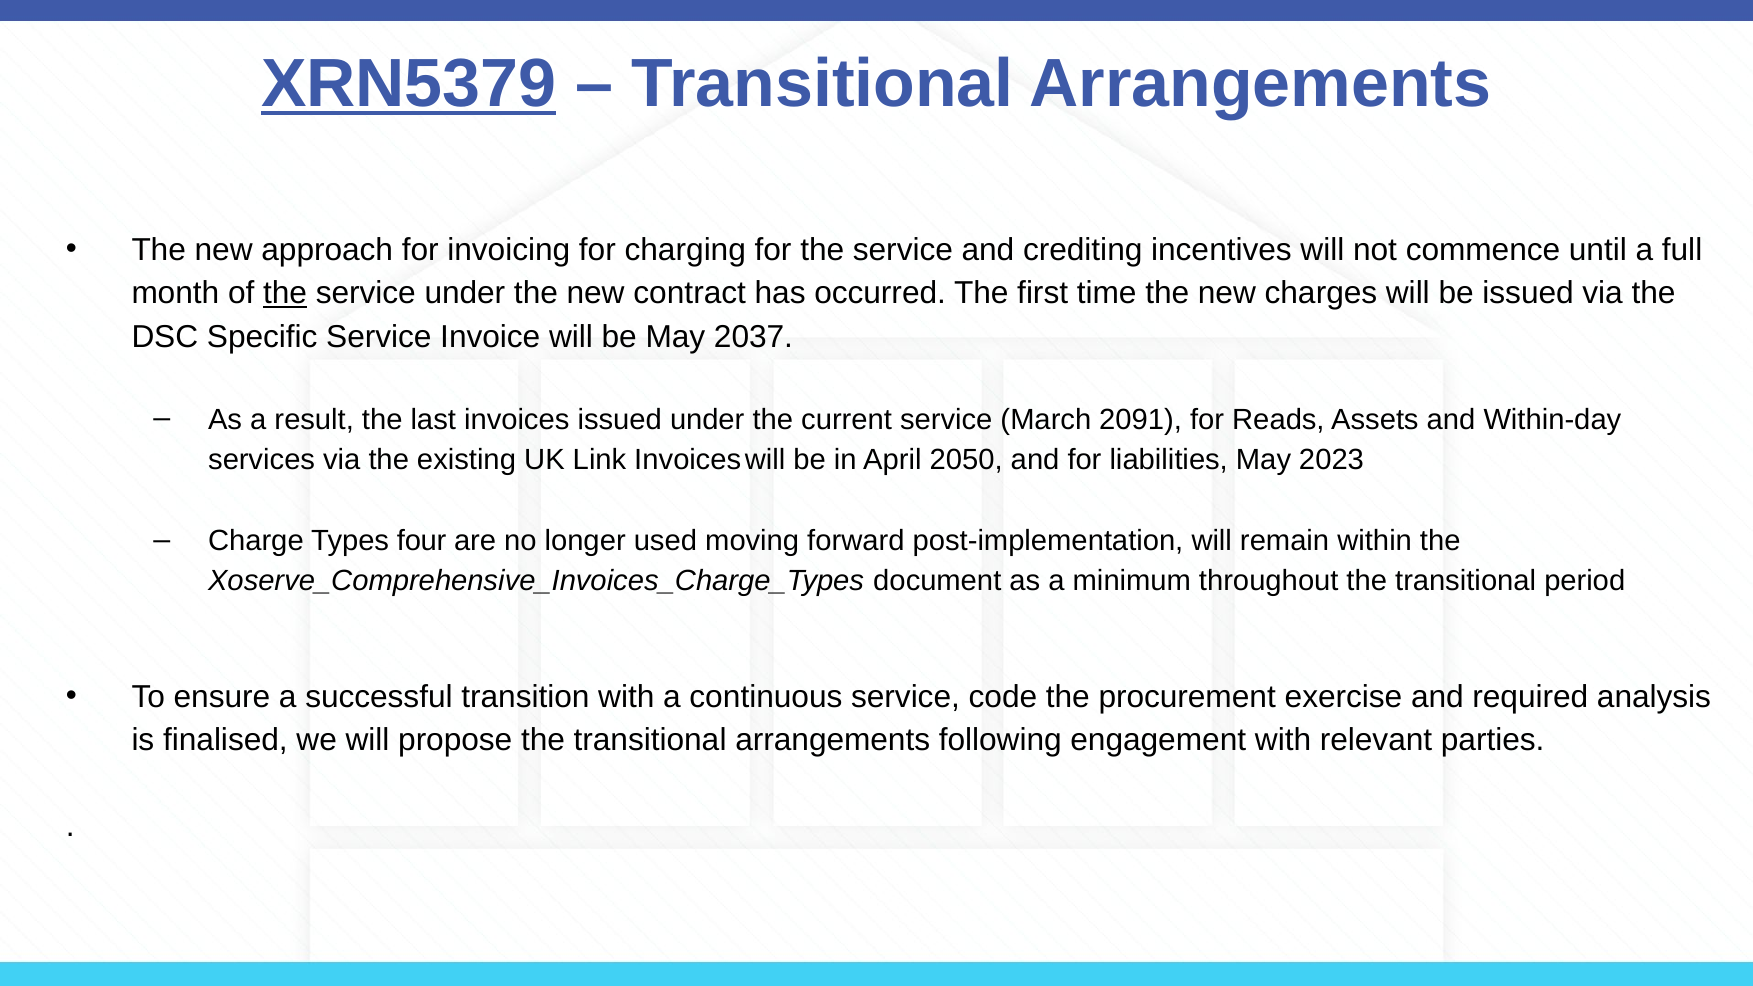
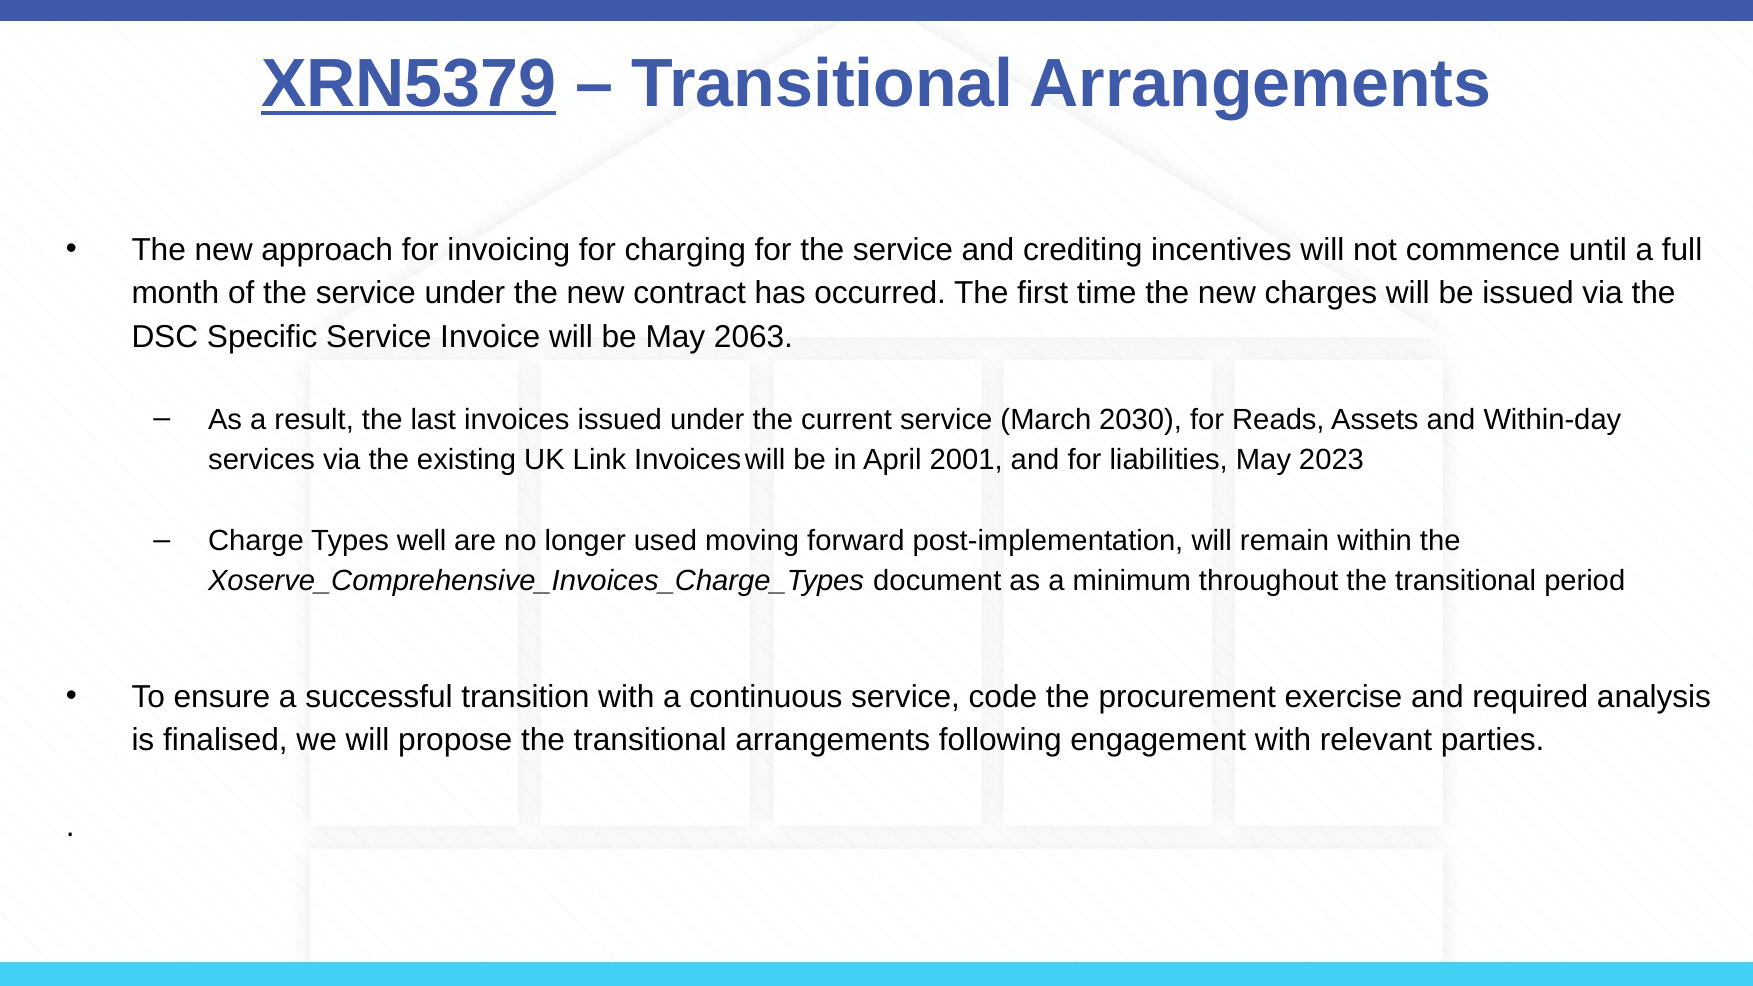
the underline: present -> none (285, 293)
2037: 2037 -> 2063 (753, 337)
2091: 2091 -> 2030 (1141, 420)
2050: 2050 -> 2001 (966, 460)
four: four -> well (422, 541)
